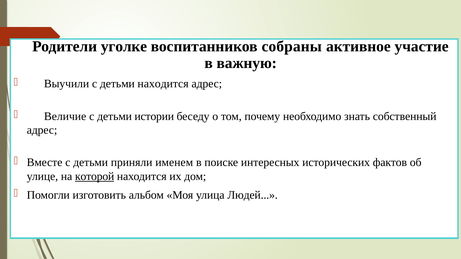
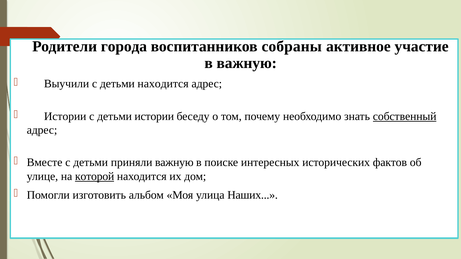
уголке: уголке -> города (124, 46)
Величие: Величие -> Истории (65, 116)
собственный underline: none -> present (405, 116)
приняли именем: именем -> важную (174, 163)
Людей: Людей -> Наших (253, 195)
